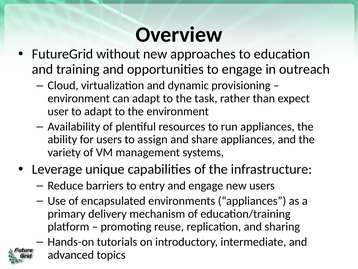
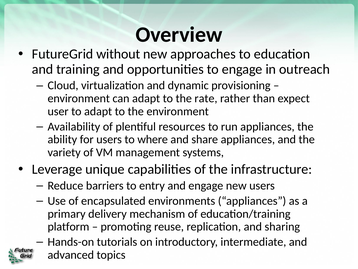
task: task -> rate (206, 98)
assign: assign -> where (153, 139)
